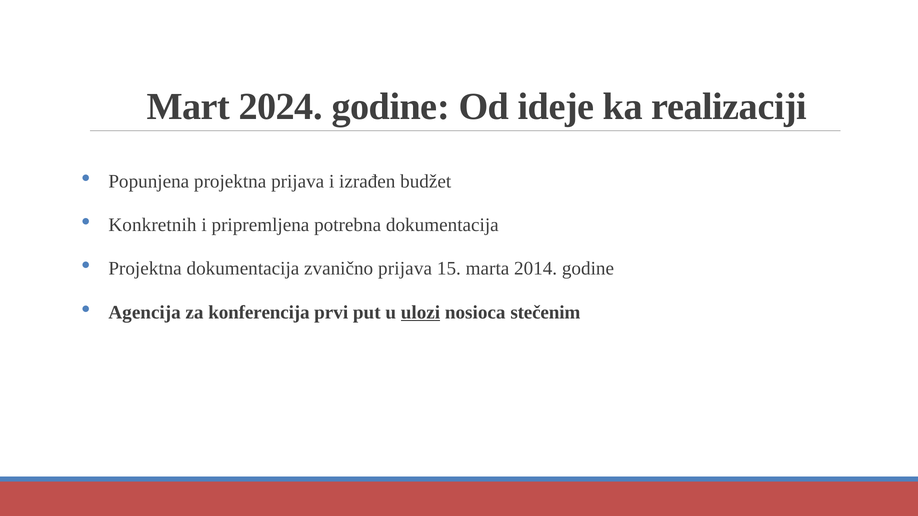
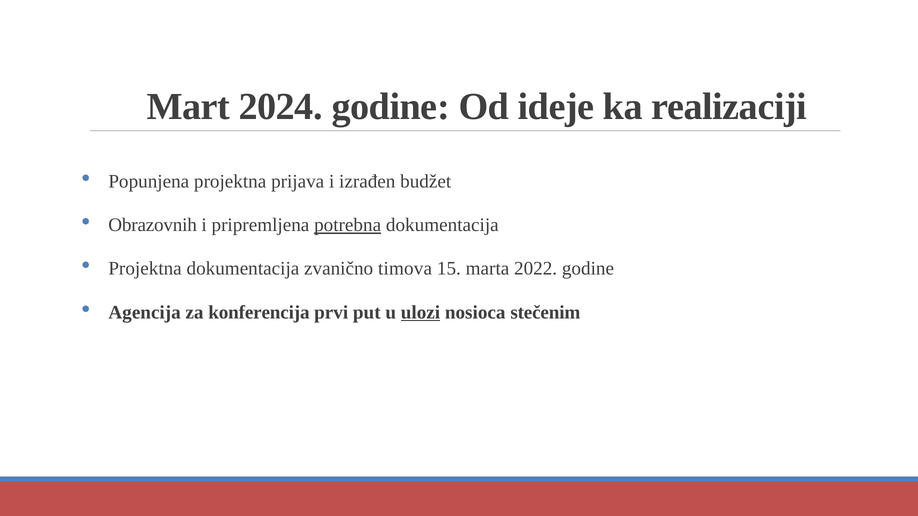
Konkretnih: Konkretnih -> Obrazovnih (153, 225)
potrebna underline: none -> present (348, 225)
zvanično prijava: prijava -> timova (405, 269)
2014: 2014 -> 2022 (536, 269)
